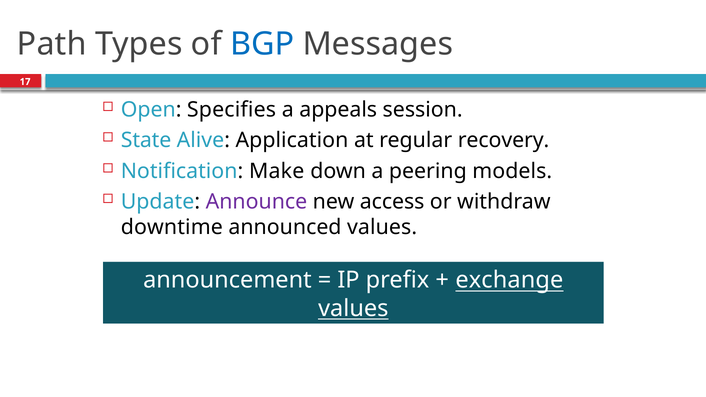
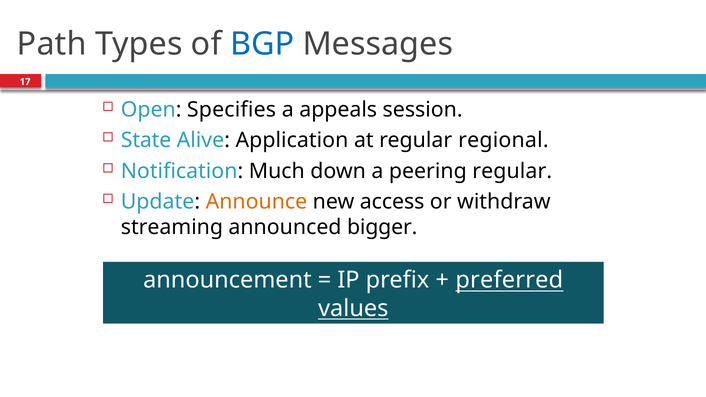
recovery: recovery -> regional (503, 140)
Make: Make -> Much (277, 171)
peering models: models -> regular (512, 171)
Announce colour: purple -> orange (256, 202)
downtime: downtime -> streaming (172, 227)
announced values: values -> bigger (382, 227)
exchange: exchange -> preferred (509, 280)
